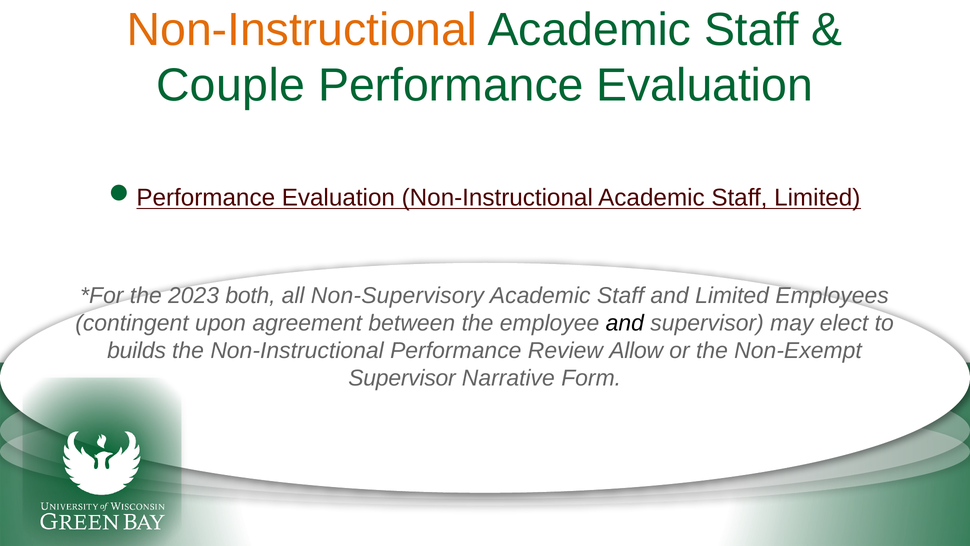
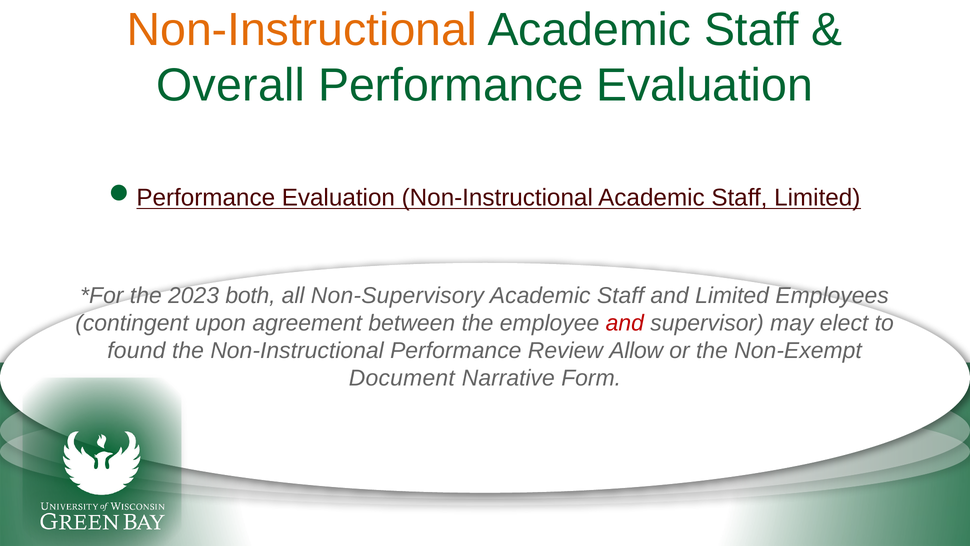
Couple: Couple -> Overall (231, 85)
and colour: black -> red (625, 323)
builds: builds -> found (136, 350)
Supervisor: Supervisor -> Document (402, 378)
